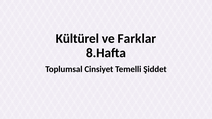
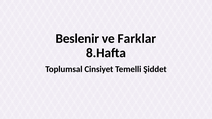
Kültürel: Kültürel -> Beslenir (77, 39)
